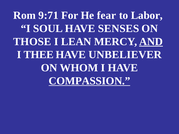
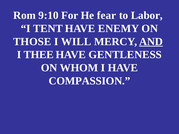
9:71: 9:71 -> 9:10 (48, 15)
SOUL: SOUL -> TENT (48, 29)
SENSES: SENSES -> ENEMY (119, 29)
LEAN: LEAN -> WILL (76, 42)
UNBELIEVER: UNBELIEVER -> GENTLENESS (125, 55)
COMPASSION underline: present -> none (89, 81)
